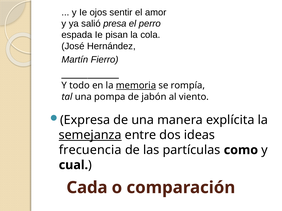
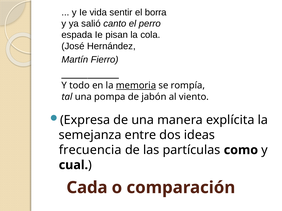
ojos: ojos -> vida (98, 12)
amor: amor -> borra (156, 12)
presa: presa -> canto (115, 24)
semejanza underline: present -> none (90, 135)
